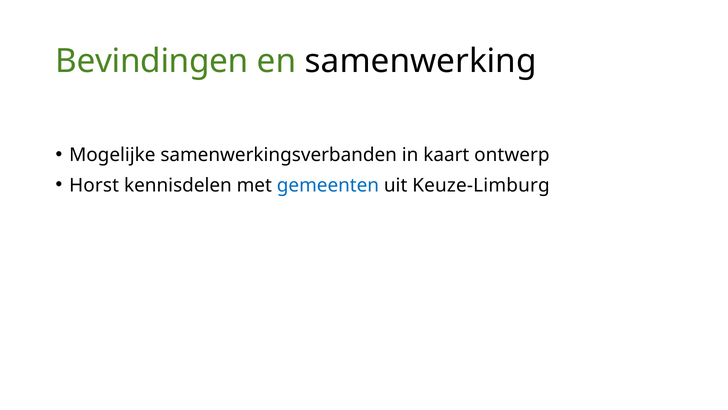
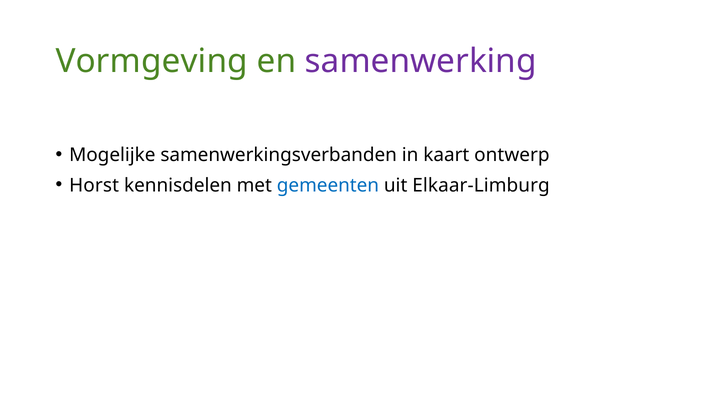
Bevindingen: Bevindingen -> Vormgeving (152, 61)
samenwerking colour: black -> purple (421, 61)
Keuze-Limburg: Keuze-Limburg -> Elkaar-Limburg (481, 185)
